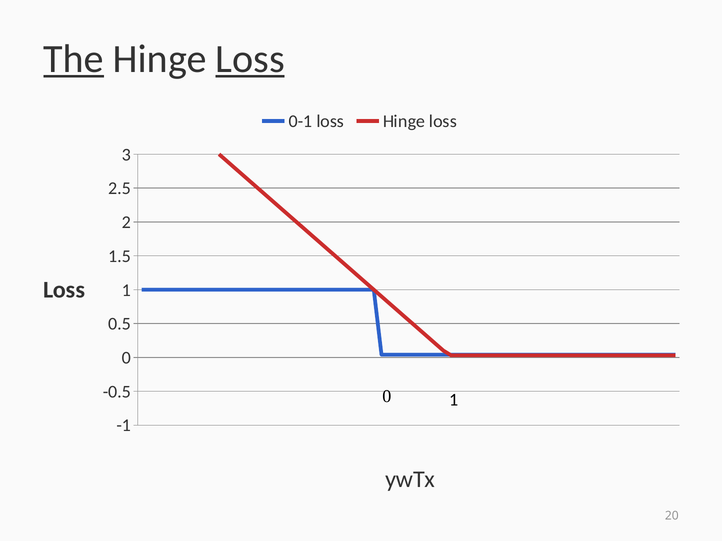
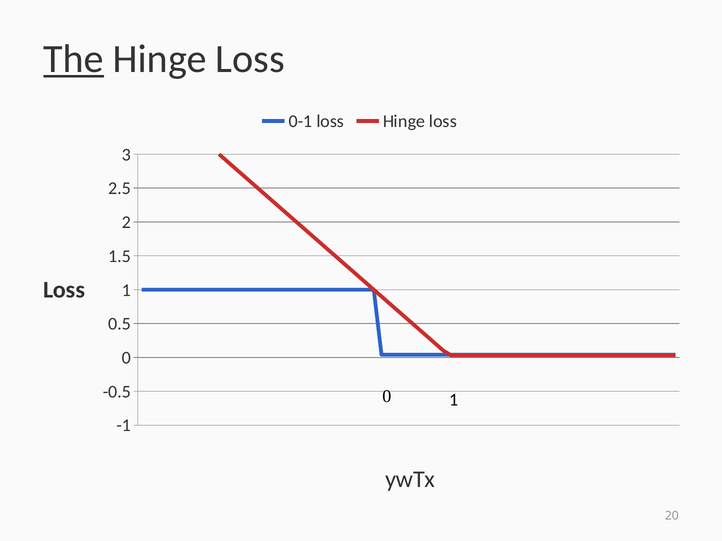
Loss underline: present -> none (250, 59)
